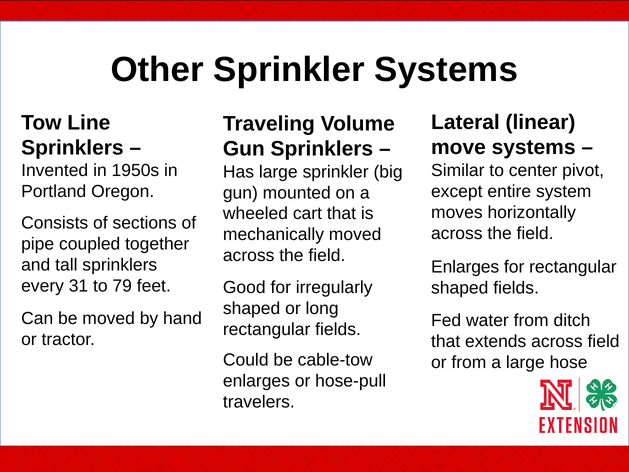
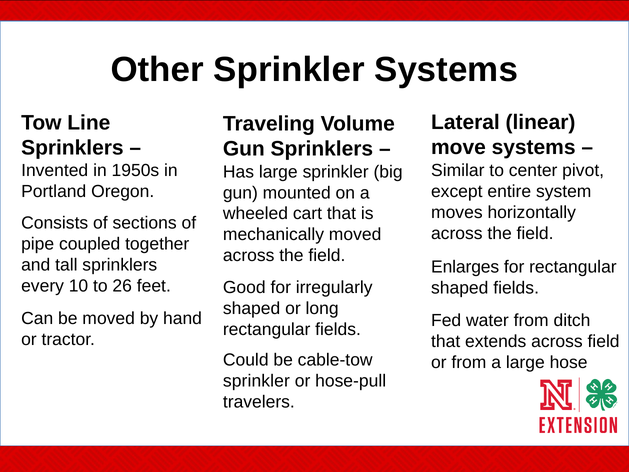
31: 31 -> 10 (78, 286)
79: 79 -> 26 (122, 286)
enlarges: enlarges -> sprinkler (256, 381)
